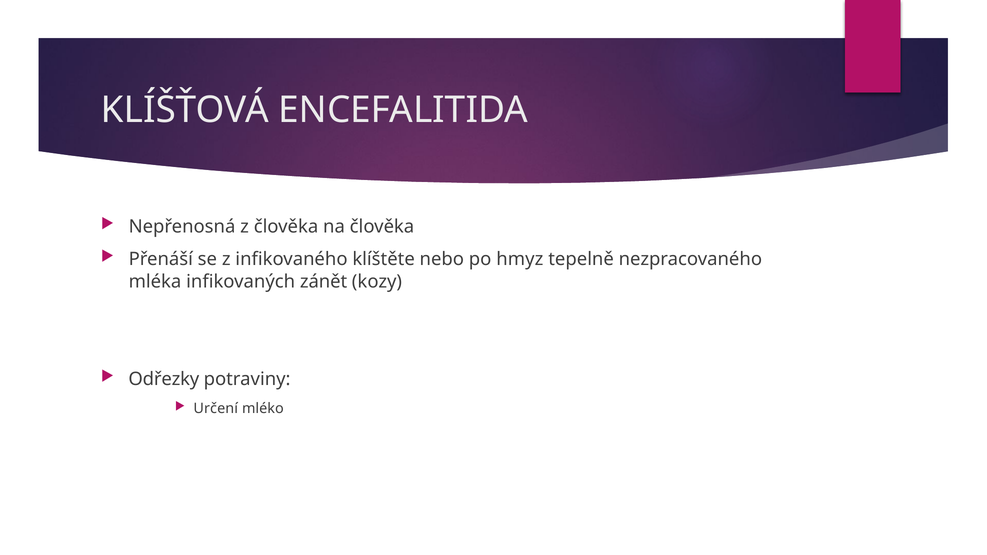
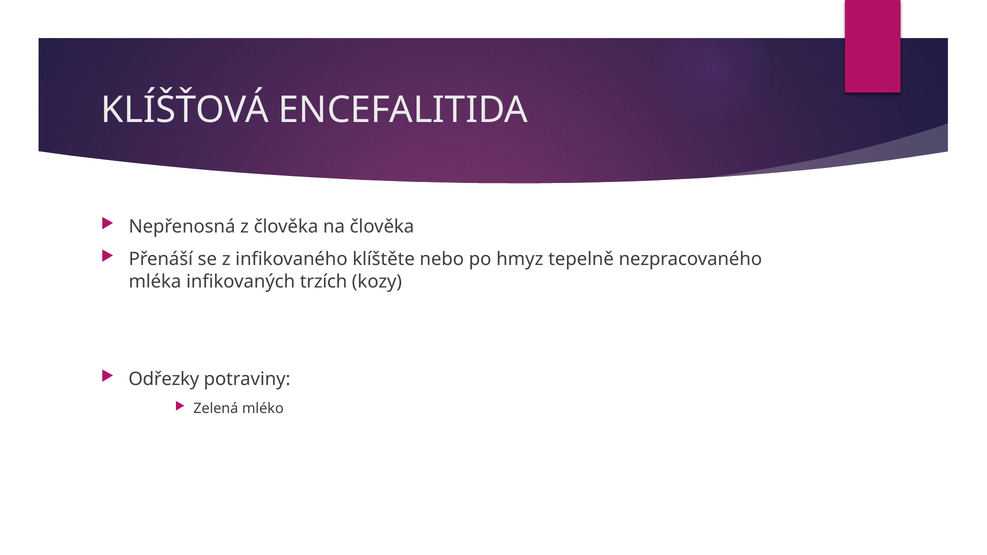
zánět: zánět -> trzích (324, 282)
Určení: Určení -> Zelená (216, 409)
